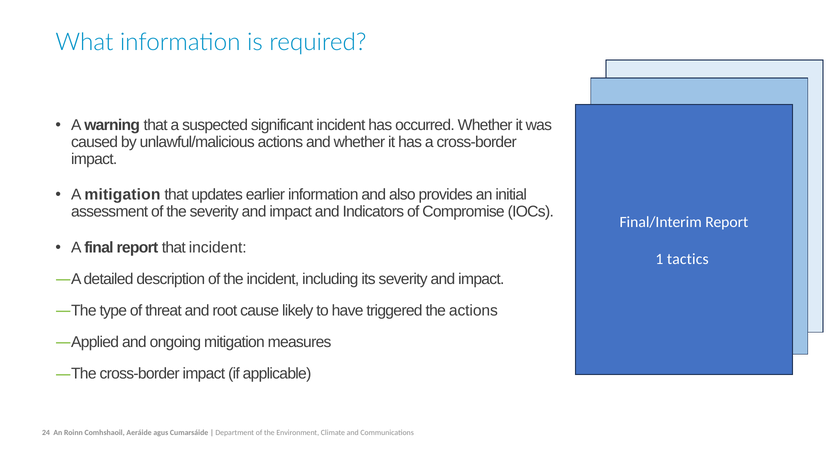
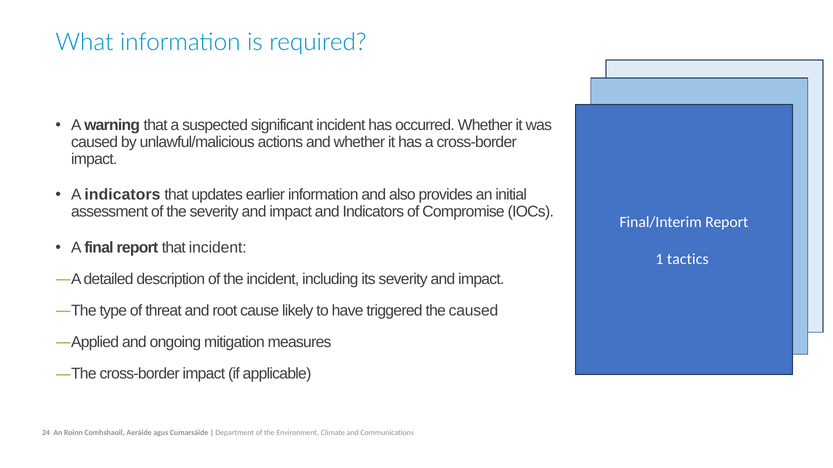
A mitigation: mitigation -> indicators (122, 195)
the actions: actions -> caused (473, 311)
